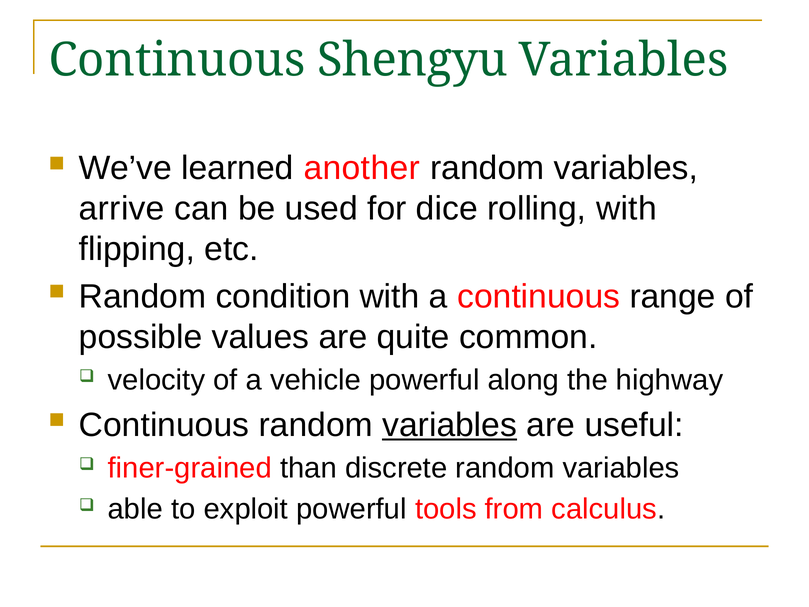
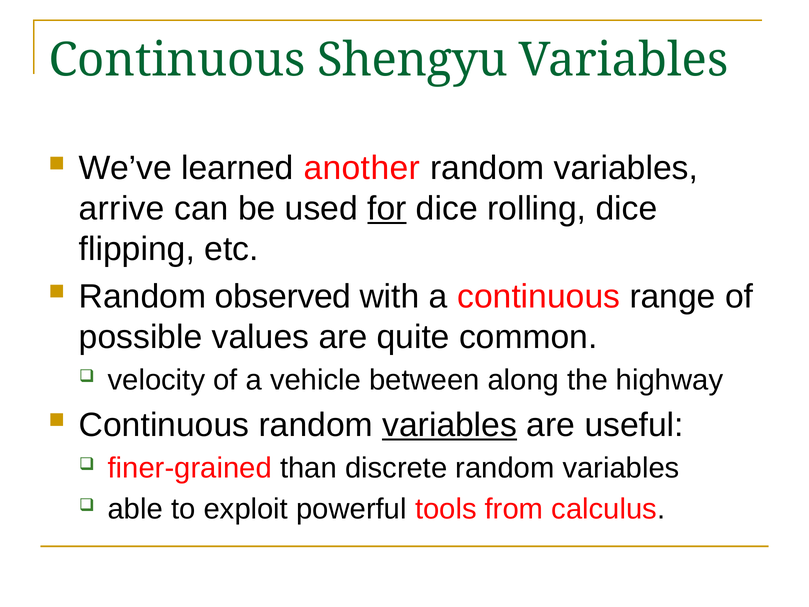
for underline: none -> present (387, 209)
rolling with: with -> dice (627, 209)
condition: condition -> observed (283, 296)
vehicle powerful: powerful -> between (424, 380)
